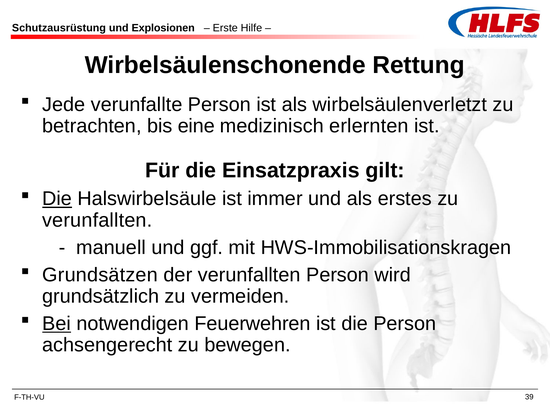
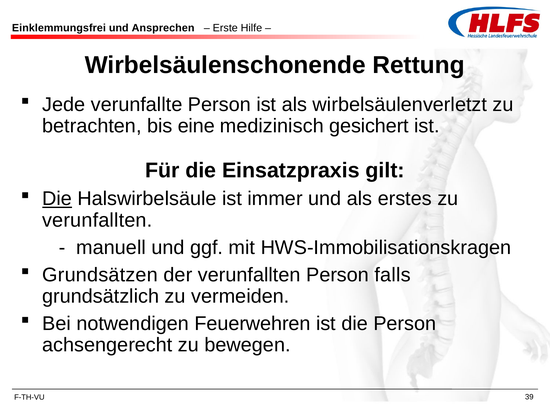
Schutzausrüstung: Schutzausrüstung -> Einklemmungsfrei (59, 28)
Explosionen: Explosionen -> Ansprechen (163, 28)
erlernten: erlernten -> gesichert (369, 126)
wird: wird -> falls (393, 275)
Bei underline: present -> none (57, 324)
